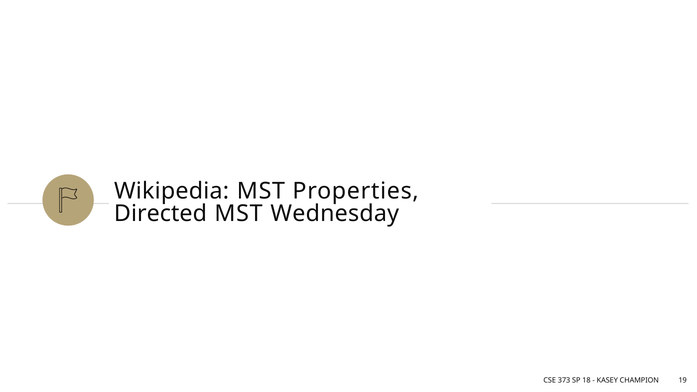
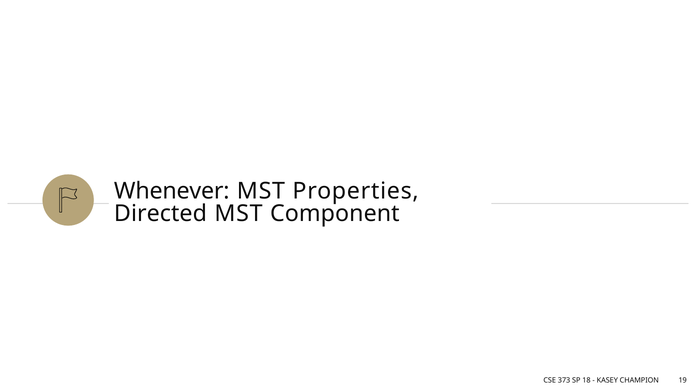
Wikipedia: Wikipedia -> Whenever (172, 191)
Wednesday: Wednesday -> Component (335, 214)
